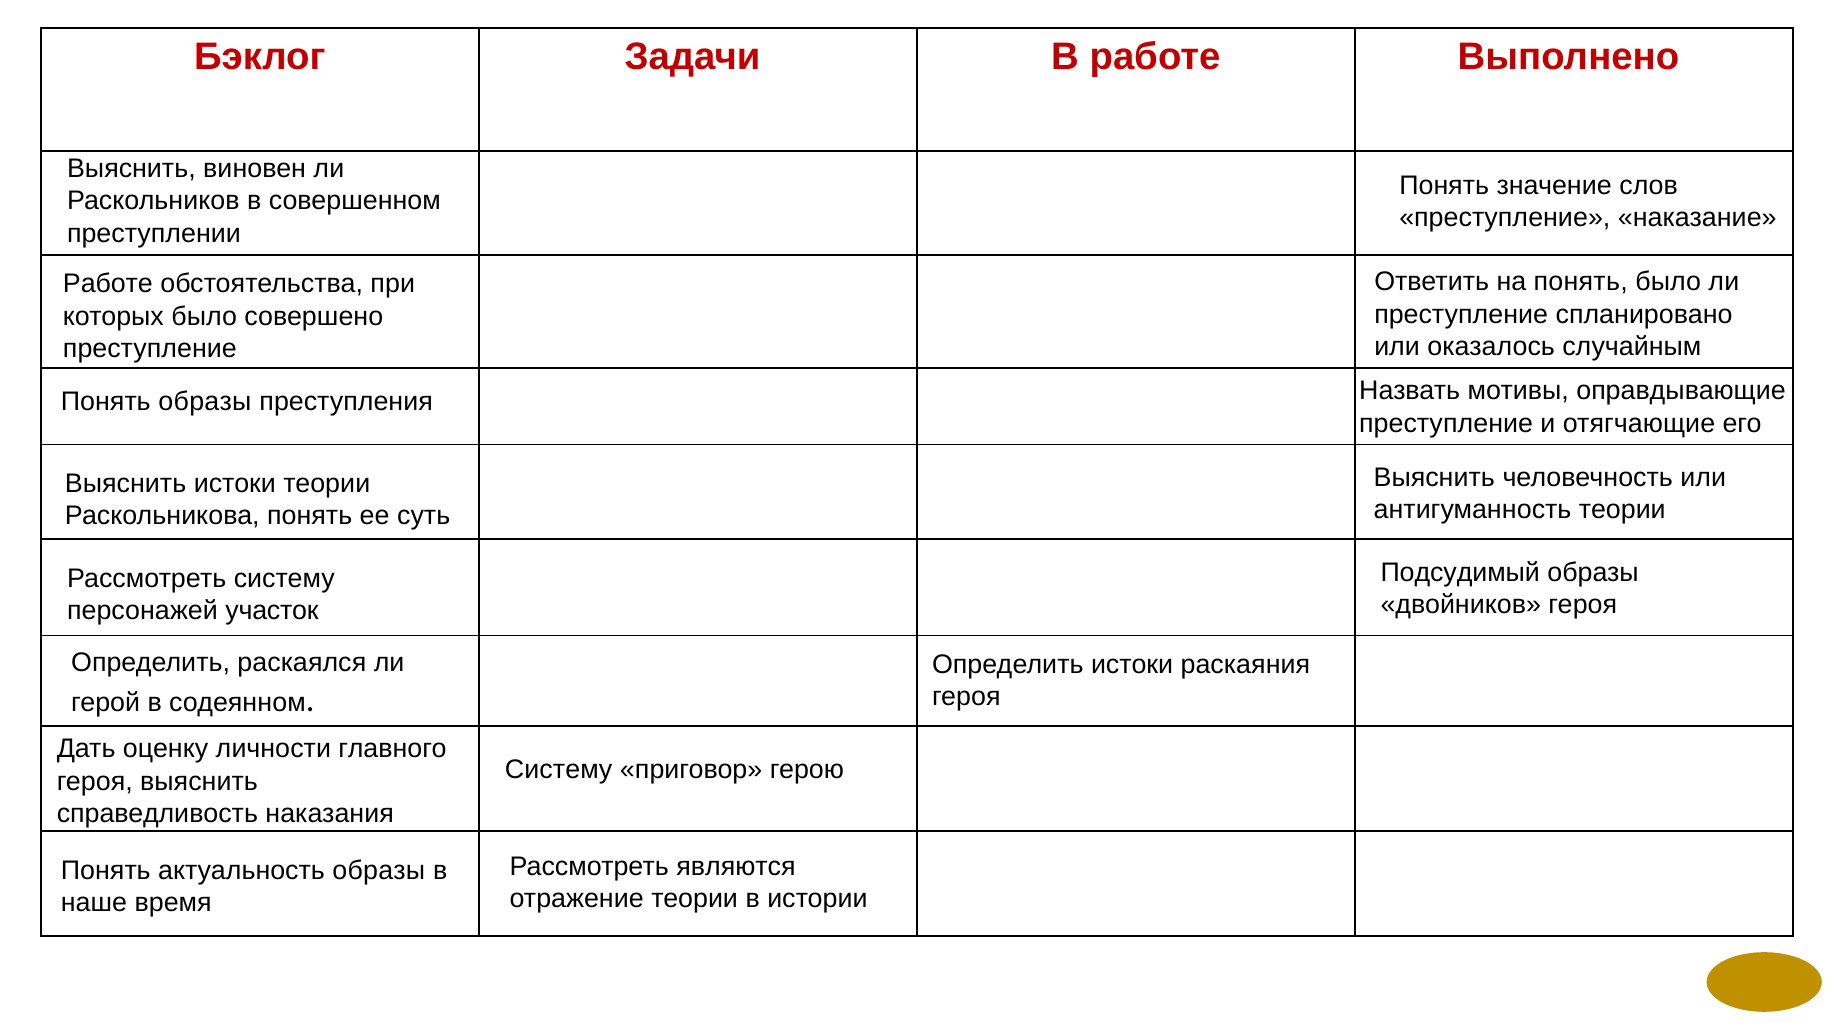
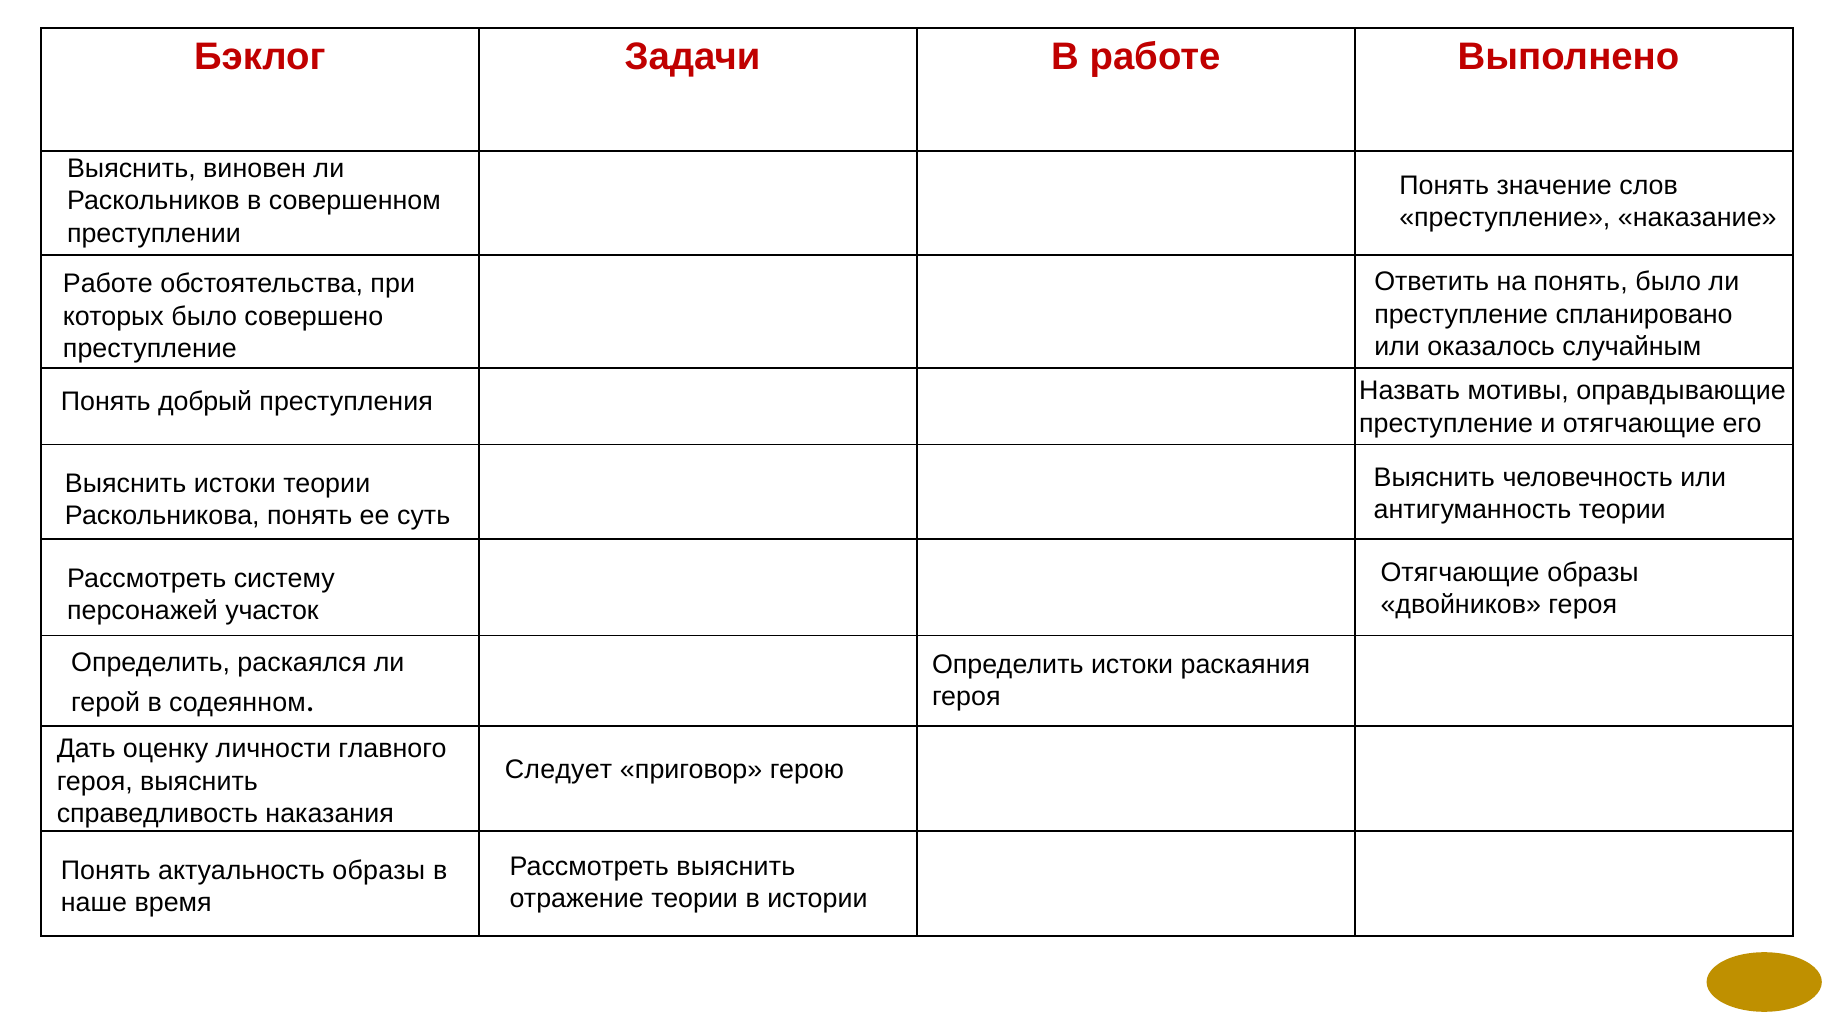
Понять образы: образы -> добрый (205, 401)
Подсудимый: Подсудимый -> Отягчающие (1460, 572)
Систему: Систему -> Следует (559, 770)
Рассмотреть являются: являются -> выяснить (736, 867)
